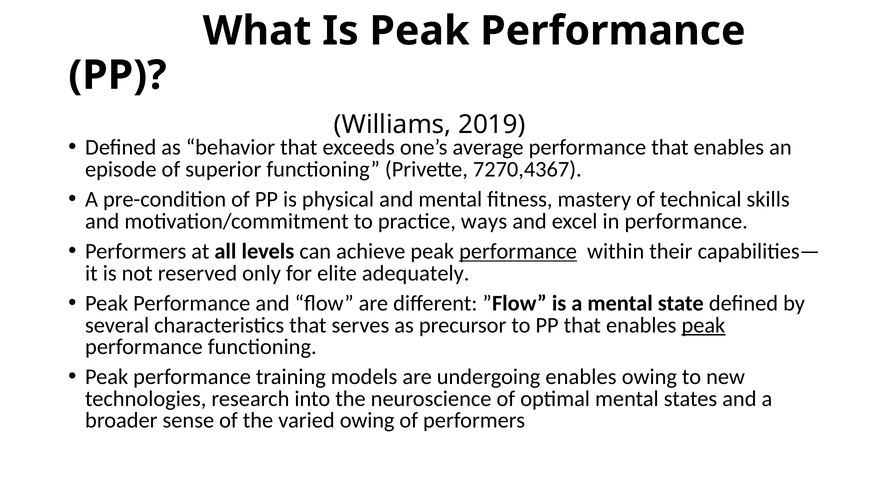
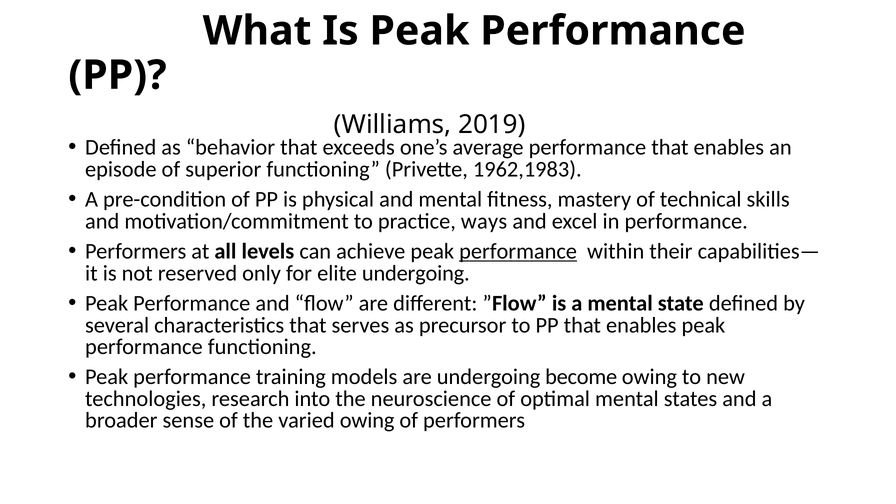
7270,4367: 7270,4367 -> 1962,1983 (527, 169)
elite adequately: adequately -> undergoing (416, 273)
peak underline: present -> none (703, 325)
undergoing enables: enables -> become (581, 377)
